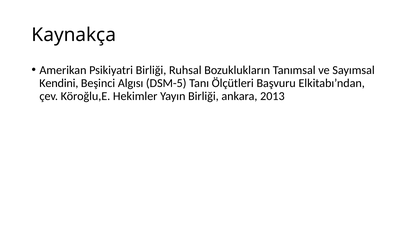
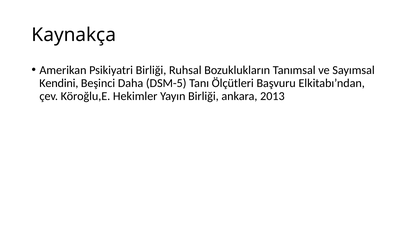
Algısı: Algısı -> Daha (131, 83)
